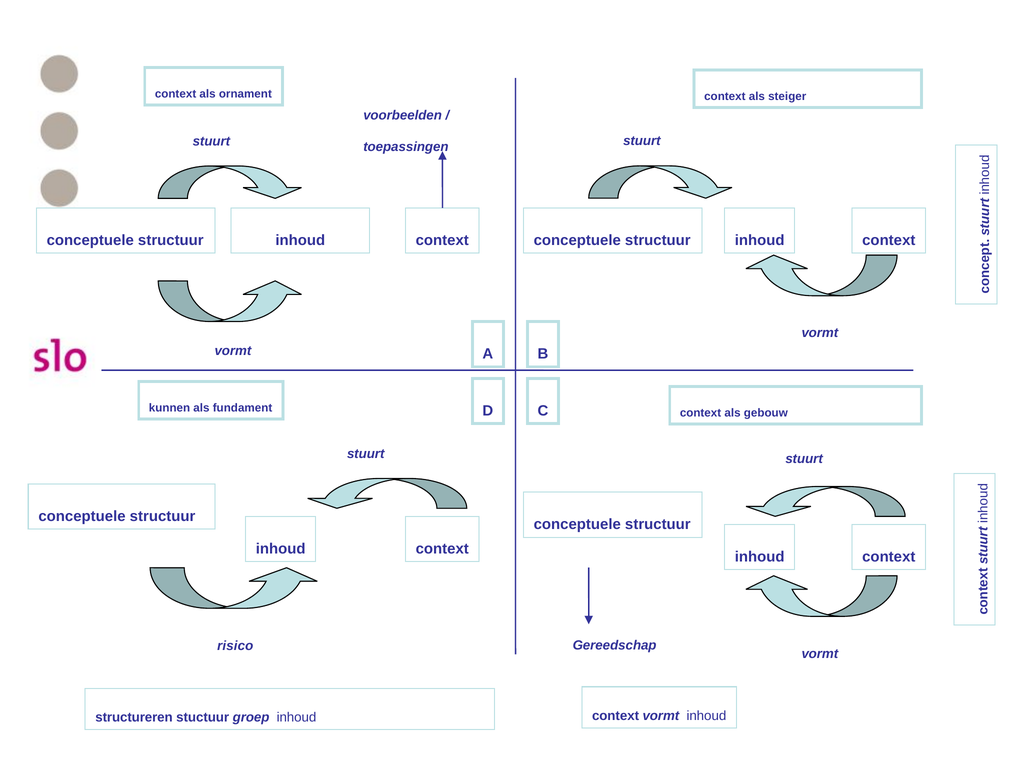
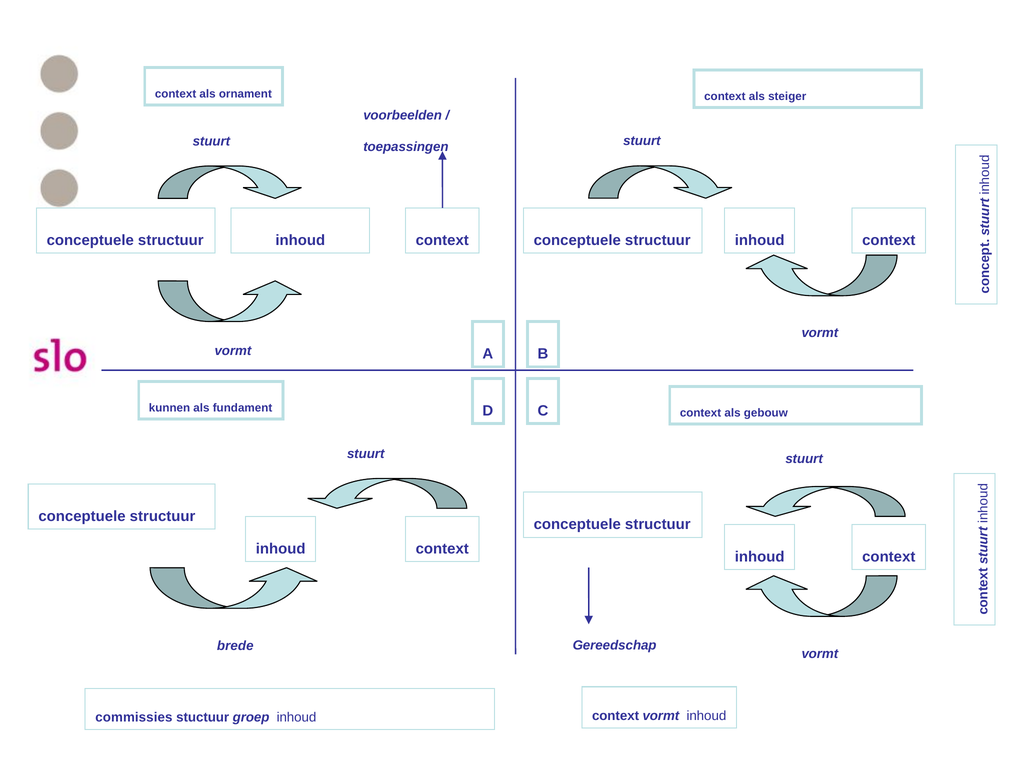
risico: risico -> brede (235, 646)
structureren: structureren -> commissies (134, 718)
